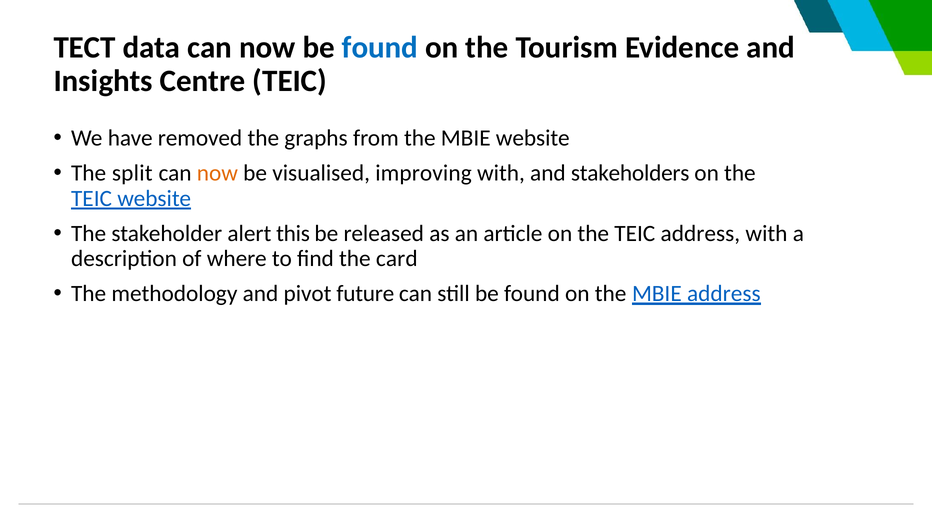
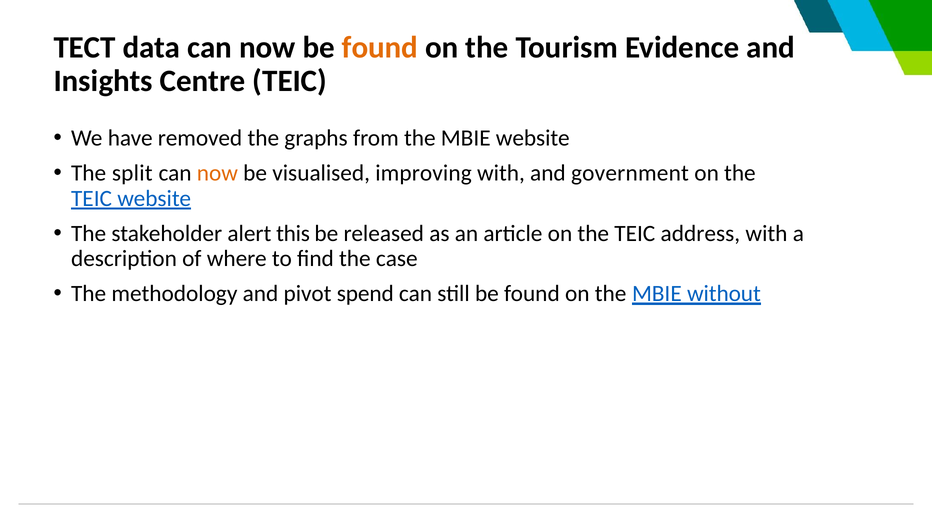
found colour: blue -> orange (380, 48)
stakeholders: stakeholders -> government (630, 173)
card: card -> case (397, 259)
future: future -> spend (365, 294)
MBIE address: address -> without (724, 294)
